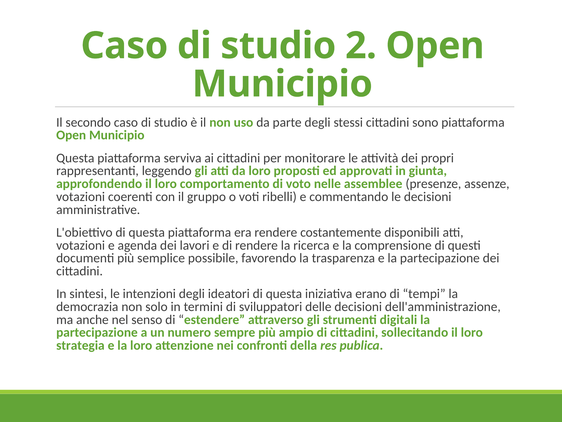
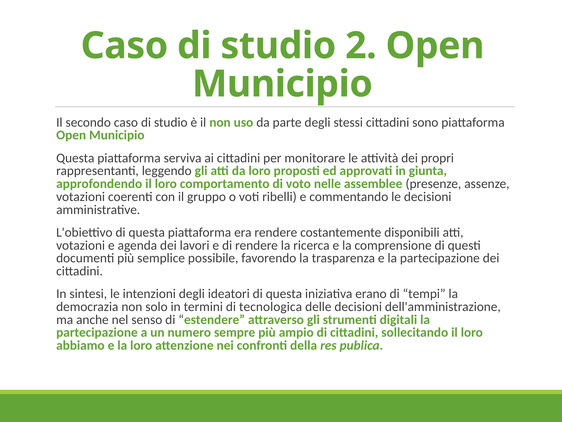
sviluppatori: sviluppatori -> tecnologica (271, 306)
strategia: strategia -> abbiamo (80, 345)
